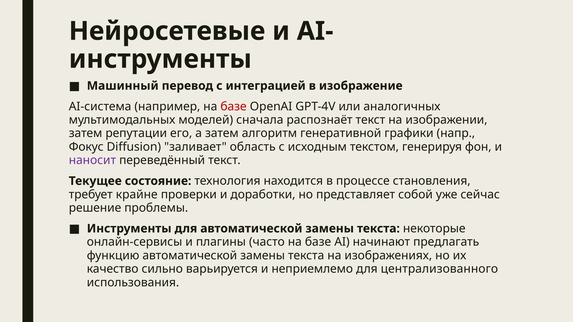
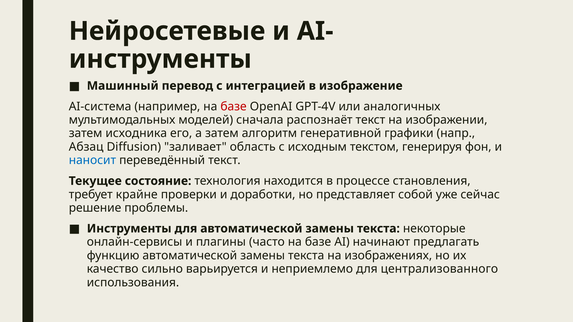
репутации: репутации -> исходника (136, 133)
Фокус: Фокус -> Абзац (86, 147)
наносит colour: purple -> blue (92, 160)
